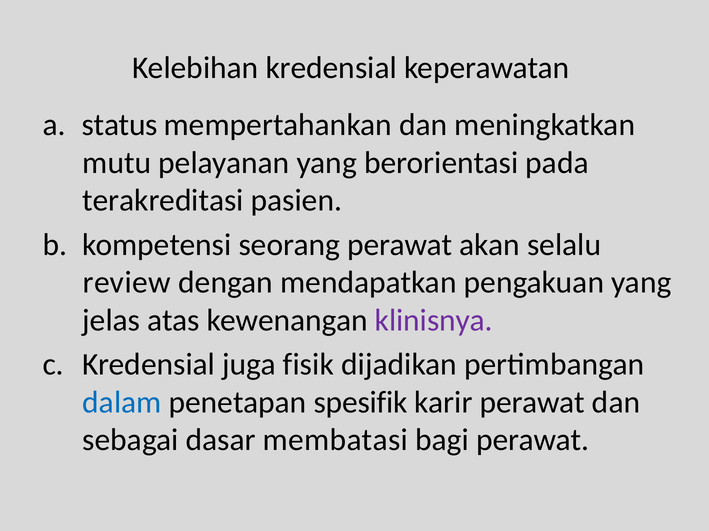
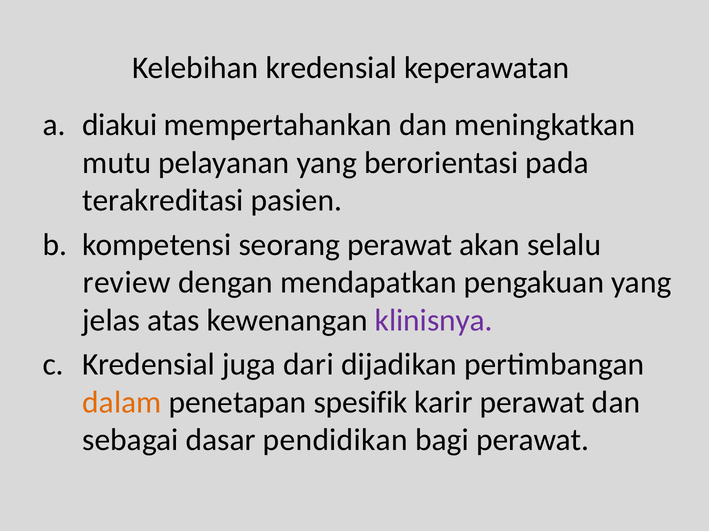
status: status -> diakui (120, 125)
fisik: fisik -> dari (308, 365)
dalam colour: blue -> orange (122, 403)
membatasi: membatasi -> pendidikan (335, 441)
